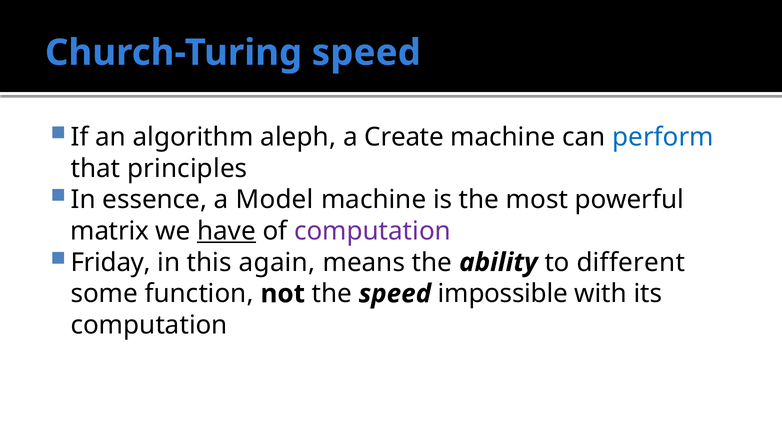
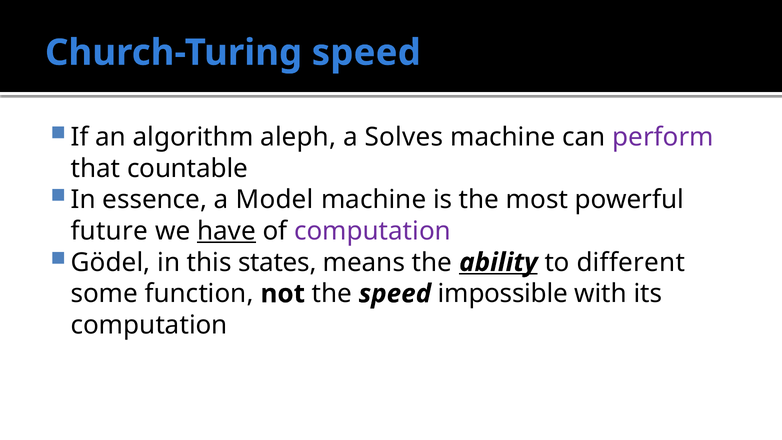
Create: Create -> Solves (404, 137)
perform colour: blue -> purple (663, 137)
principles: principles -> countable (187, 168)
matrix: matrix -> future (109, 231)
Friday: Friday -> Gödel (111, 262)
again: again -> states (277, 262)
ability underline: none -> present (498, 262)
